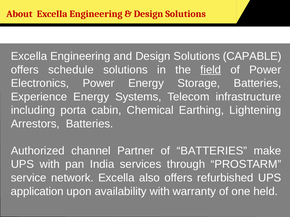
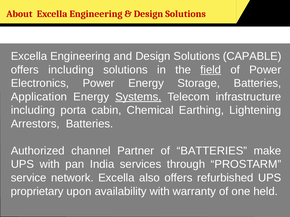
offers schedule: schedule -> including (71, 70)
Experience: Experience -> Application (39, 97)
Systems underline: none -> present (138, 97)
application: application -> proprietary (37, 192)
